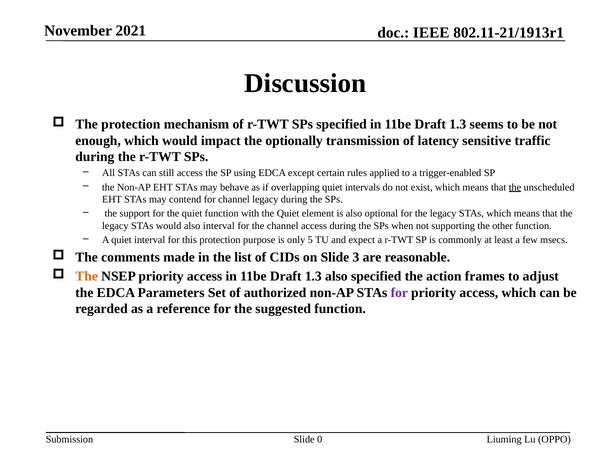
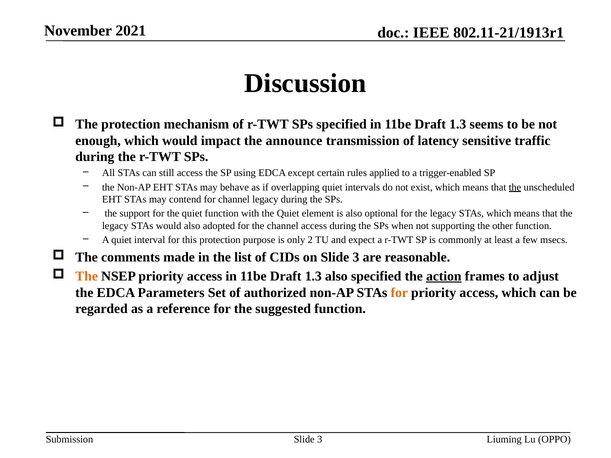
optionally: optionally -> announce (294, 141)
also interval: interval -> adopted (219, 226)
5: 5 -> 2 (310, 240)
action underline: none -> present (444, 276)
for colour: purple -> orange (399, 293)
0: 0 -> 3 (320, 439)
